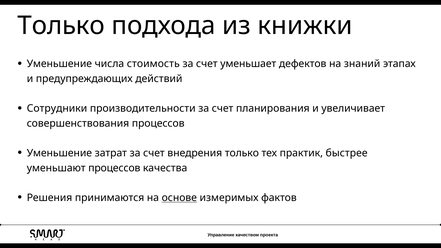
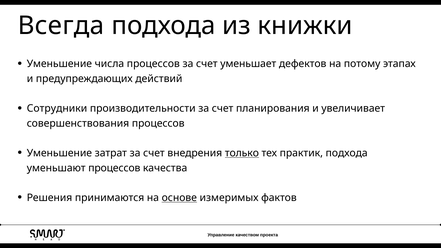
Только: Только -> Всегда (61, 26)
числа стоимость: стоимость -> процессов (153, 64)
знаний: знаний -> потому (362, 64)
только underline: none -> present (242, 153)
практик быстрее: быстрее -> подхода (347, 153)
